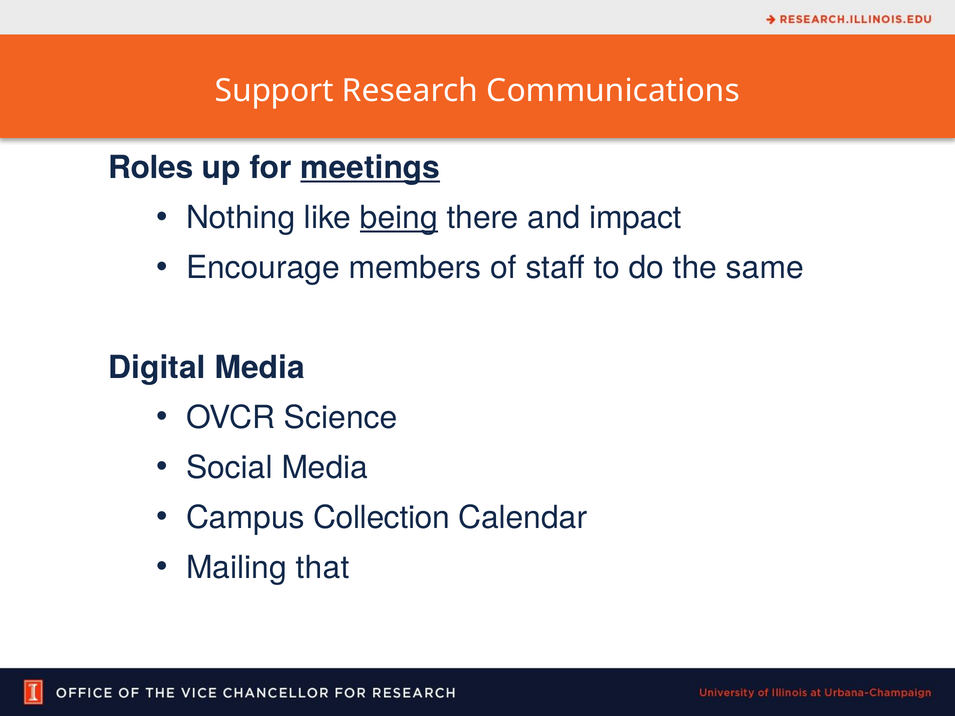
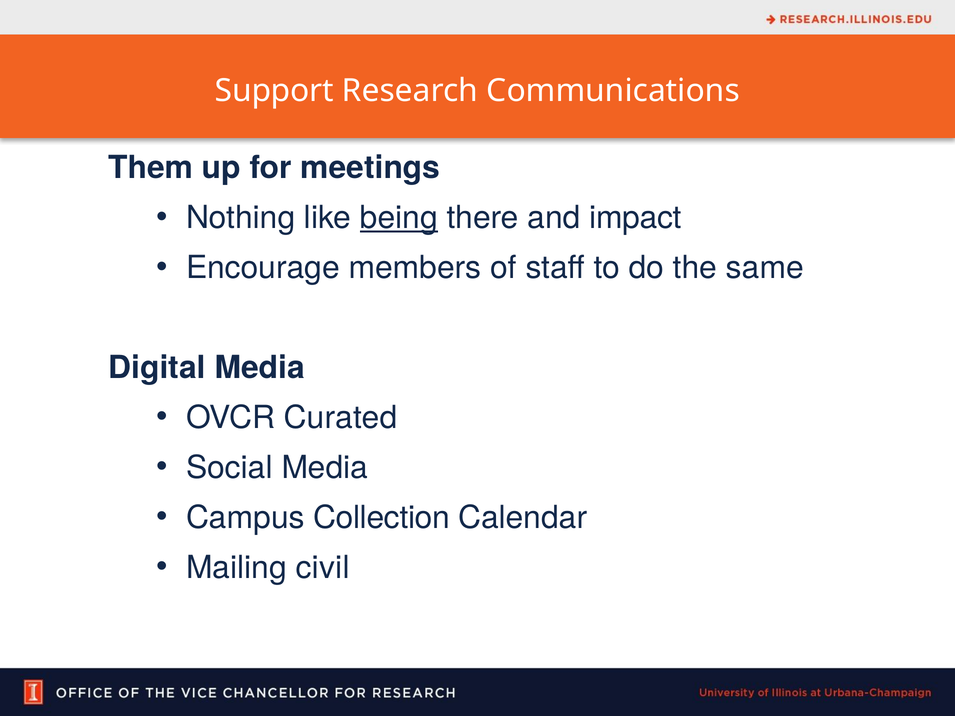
Roles: Roles -> Them (151, 168)
meetings underline: present -> none (370, 168)
Science: Science -> Curated (341, 418)
that: that -> civil (323, 568)
